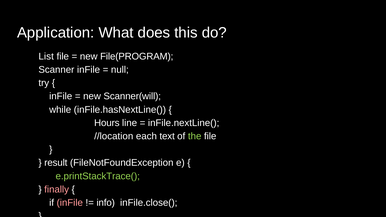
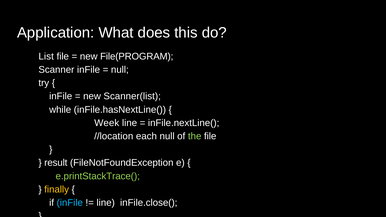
Scanner(will: Scanner(will -> Scanner(list (132, 96)
Hours: Hours -> Week (107, 123)
each text: text -> null (167, 136)
finally colour: pink -> yellow (57, 190)
inFile colour: pink -> light blue (70, 203)
info: info -> line (106, 203)
